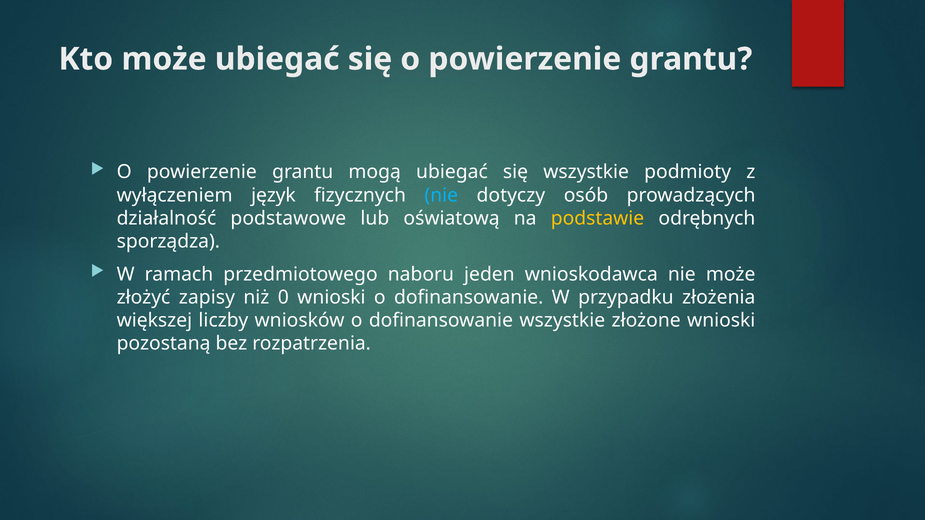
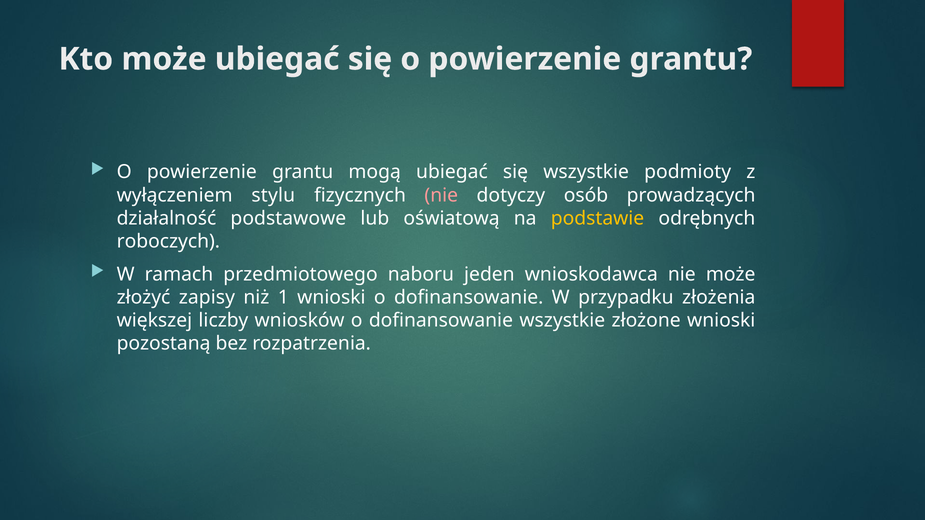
język: język -> stylu (273, 195)
nie colour: light blue -> pink (441, 195)
sporządza: sporządza -> roboczych (168, 242)
0: 0 -> 1 (283, 297)
